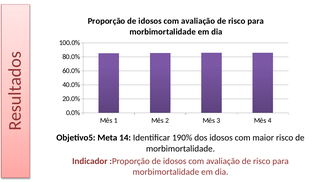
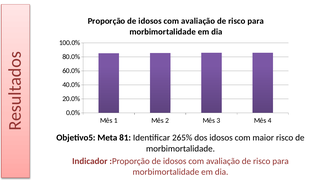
14: 14 -> 81 (125, 138)
190%: 190% -> 265% (182, 138)
